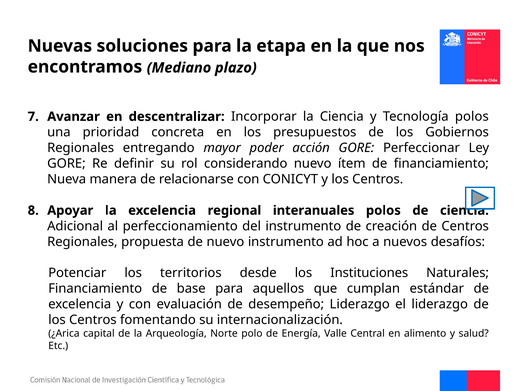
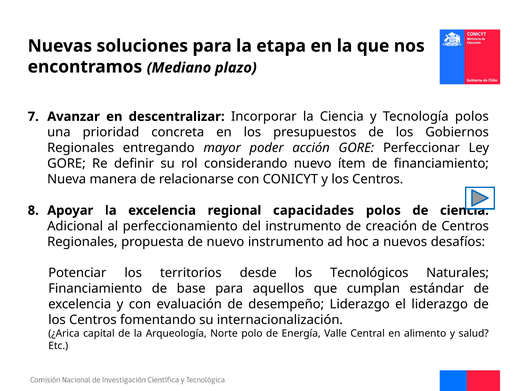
interanuales: interanuales -> capacidades (314, 210)
Instituciones: Instituciones -> Tecnológicos (369, 273)
